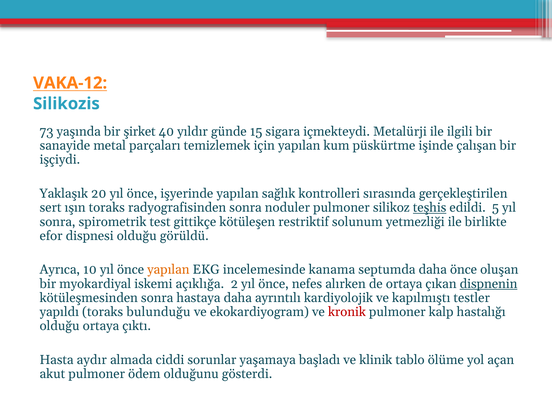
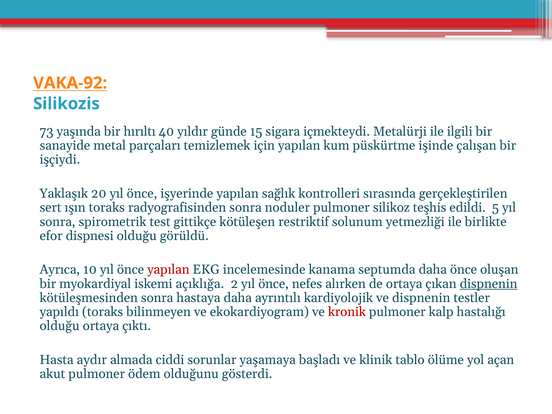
VAKA-12: VAKA-12 -> VAKA-92 (70, 83)
şirket: şirket -> hırıltı (140, 132)
teşhis underline: present -> none (430, 208)
yapılan colour: orange -> red (168, 270)
ve kapılmıştı: kapılmıştı -> dispnenin (421, 298)
bulunduğu: bulunduğu -> bilinmeyen (159, 312)
